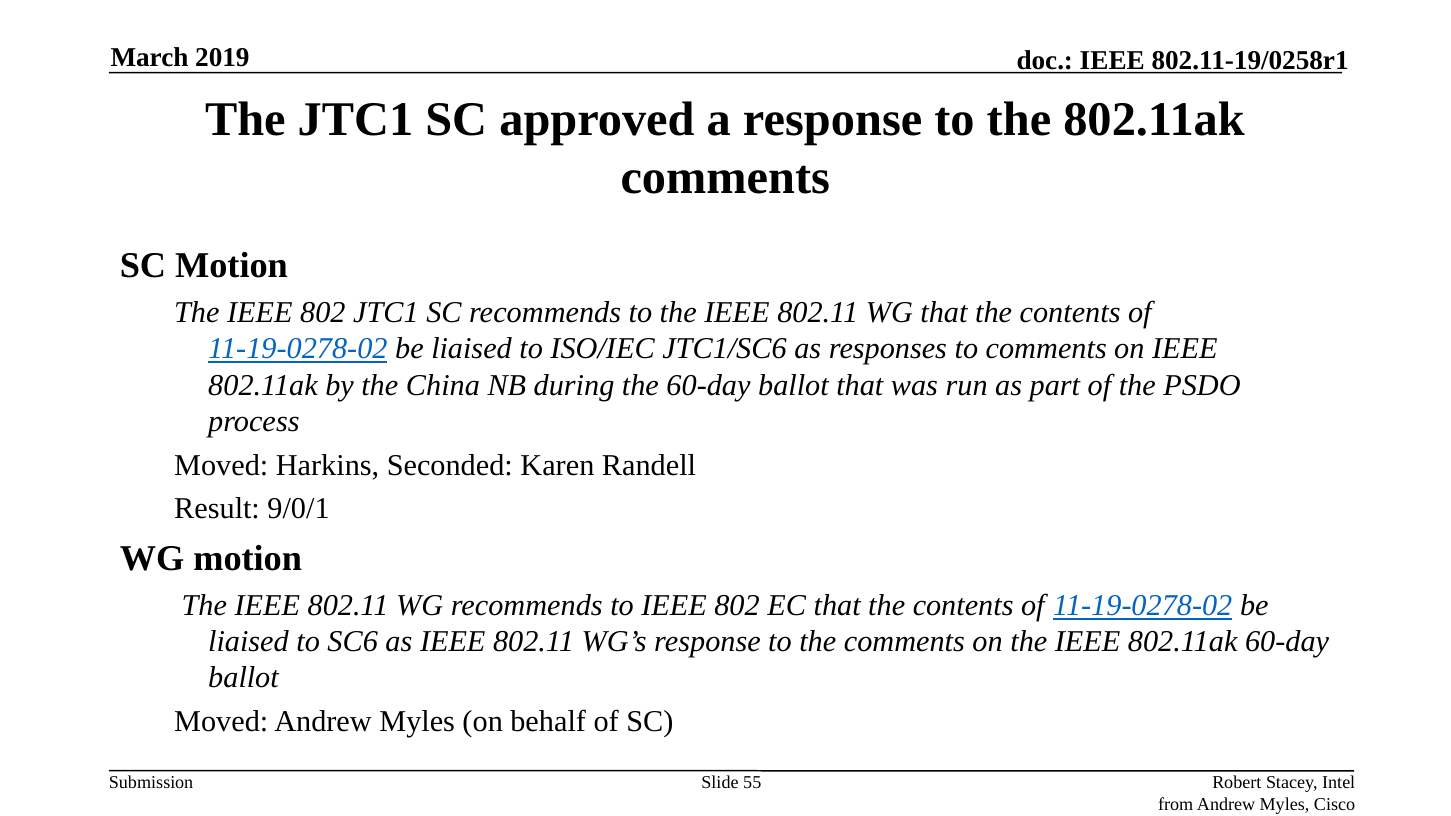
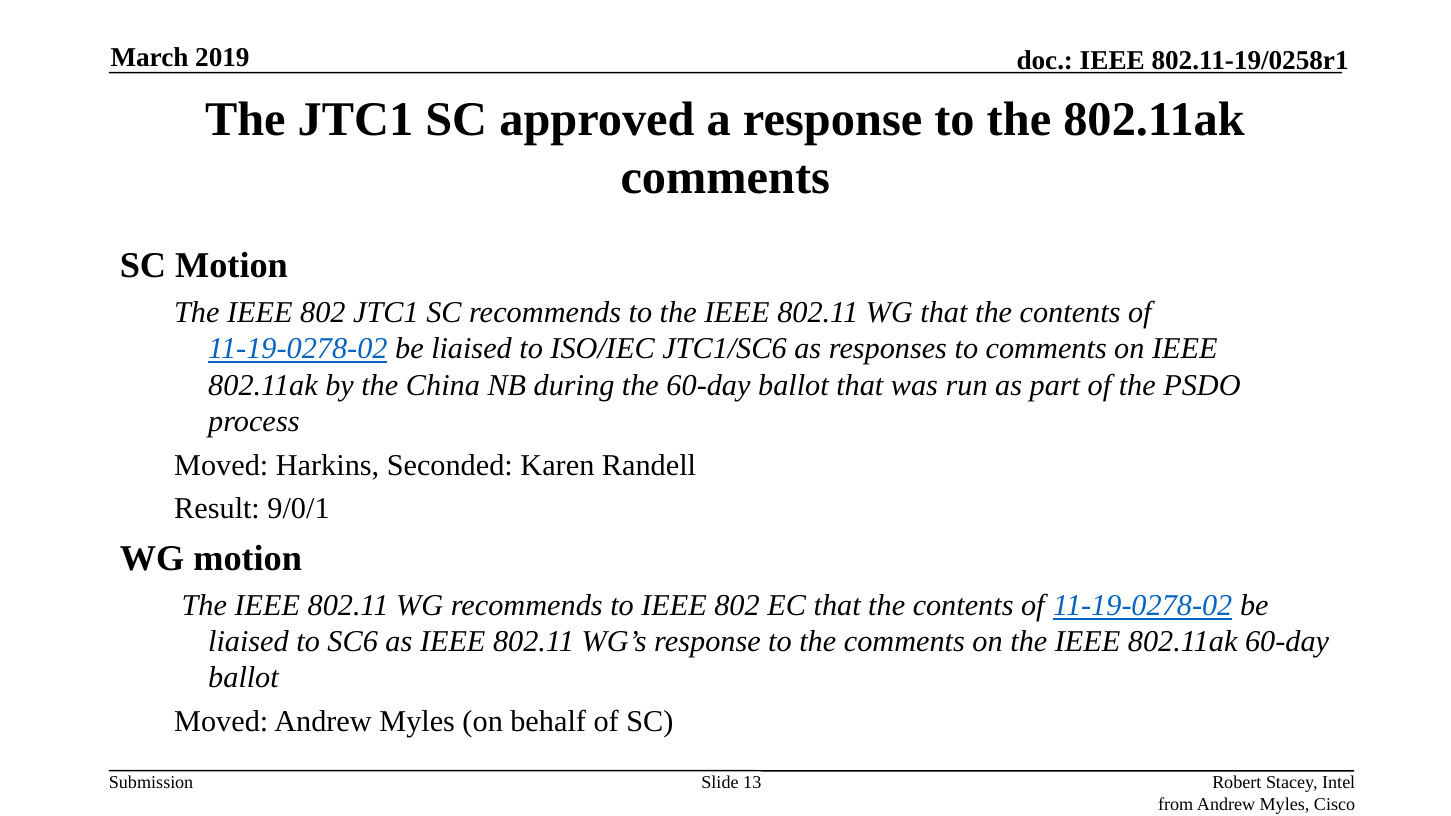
55: 55 -> 13 (752, 783)
